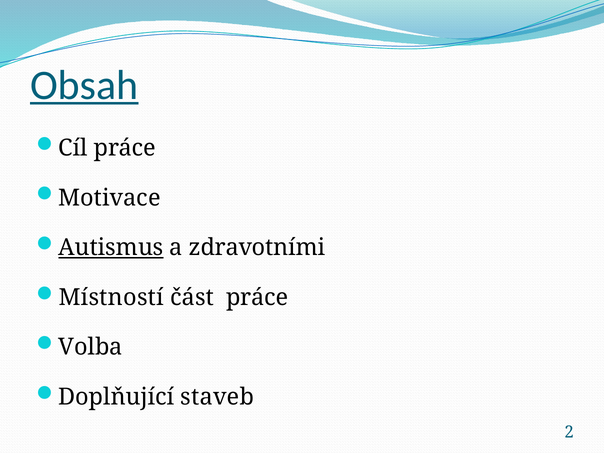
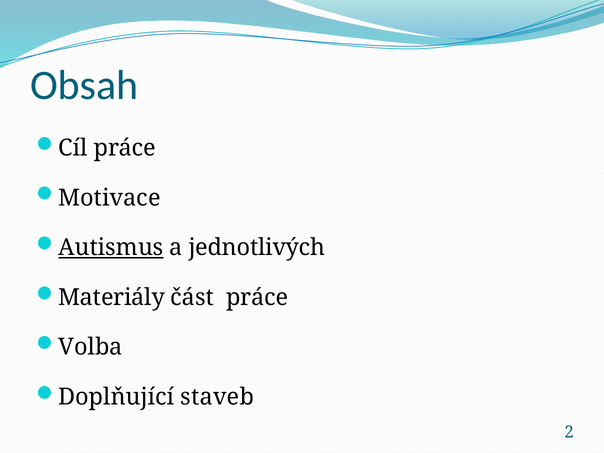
Obsah underline: present -> none (84, 85)
zdravotními: zdravotními -> jednotlivých (257, 248)
Místností: Místností -> Materiály (111, 297)
